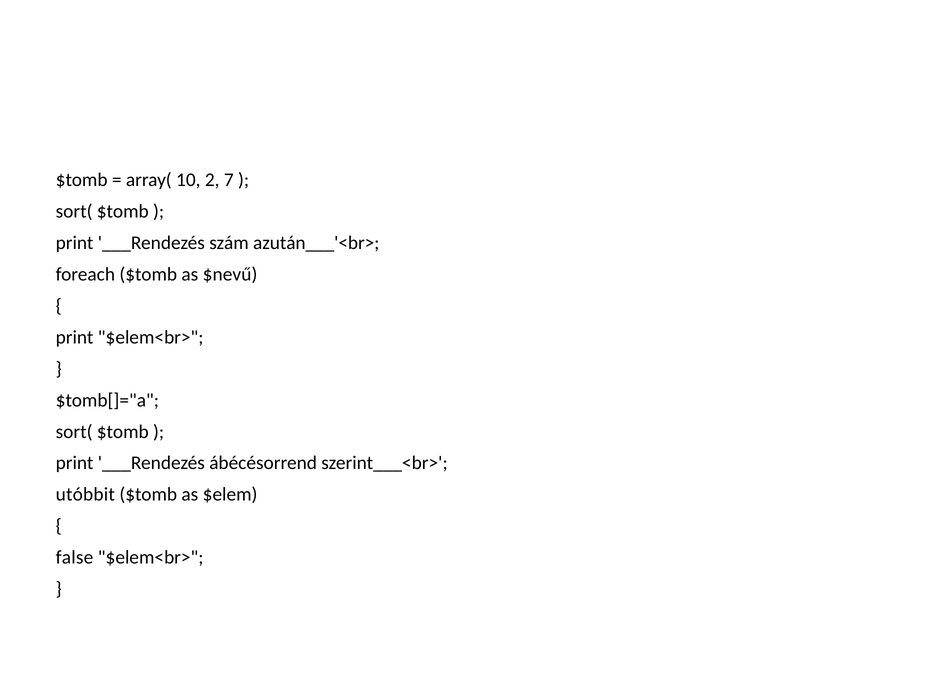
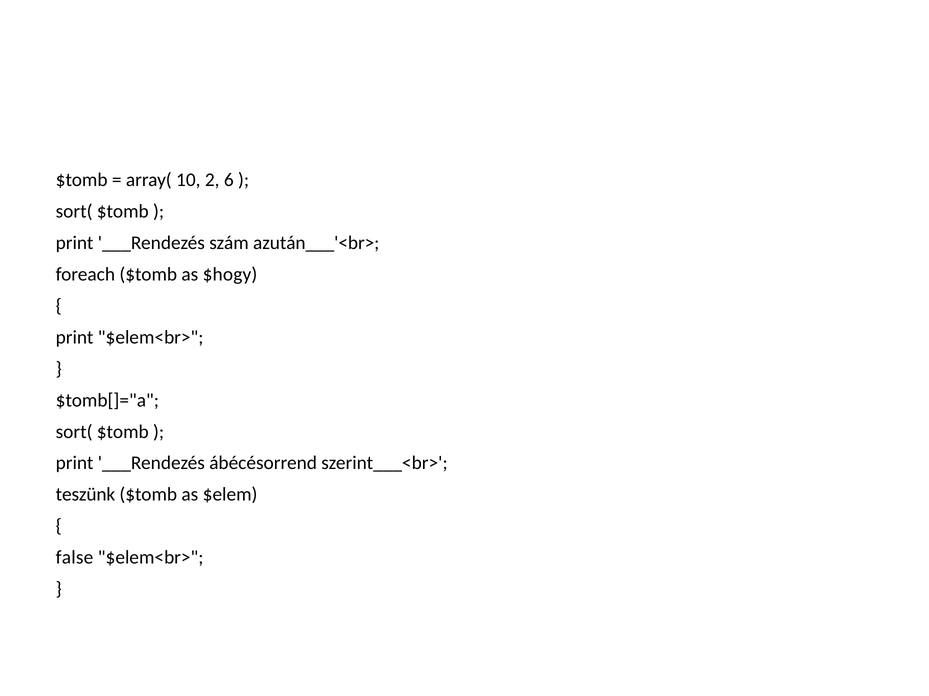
7: 7 -> 6 (229, 180)
$nevű: $nevű -> $hogy (230, 275)
utóbbit: utóbbit -> teszünk (85, 495)
